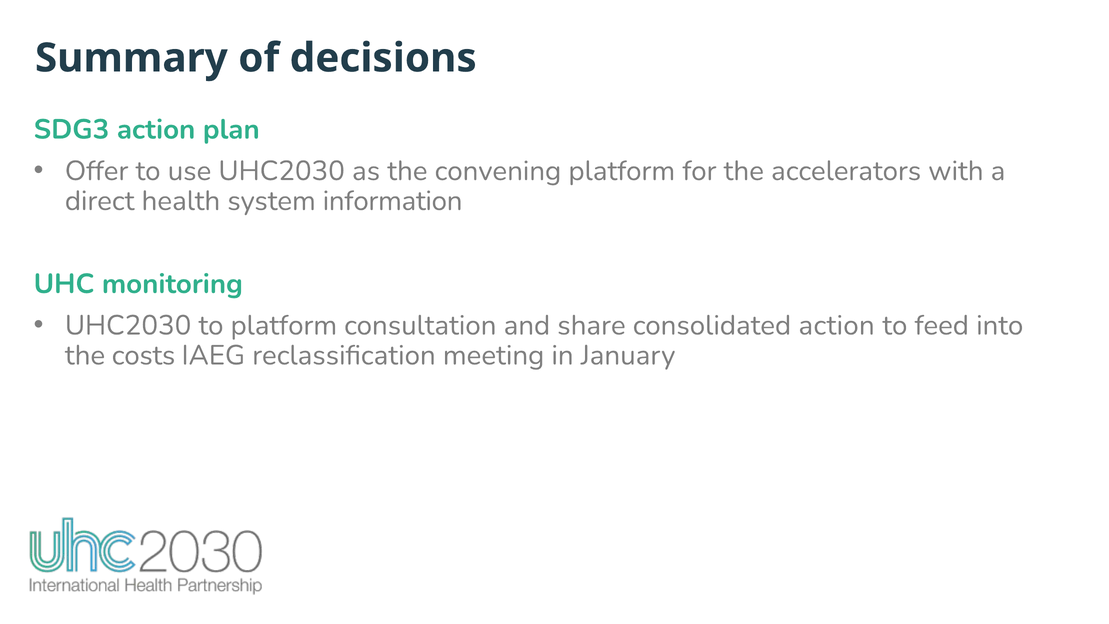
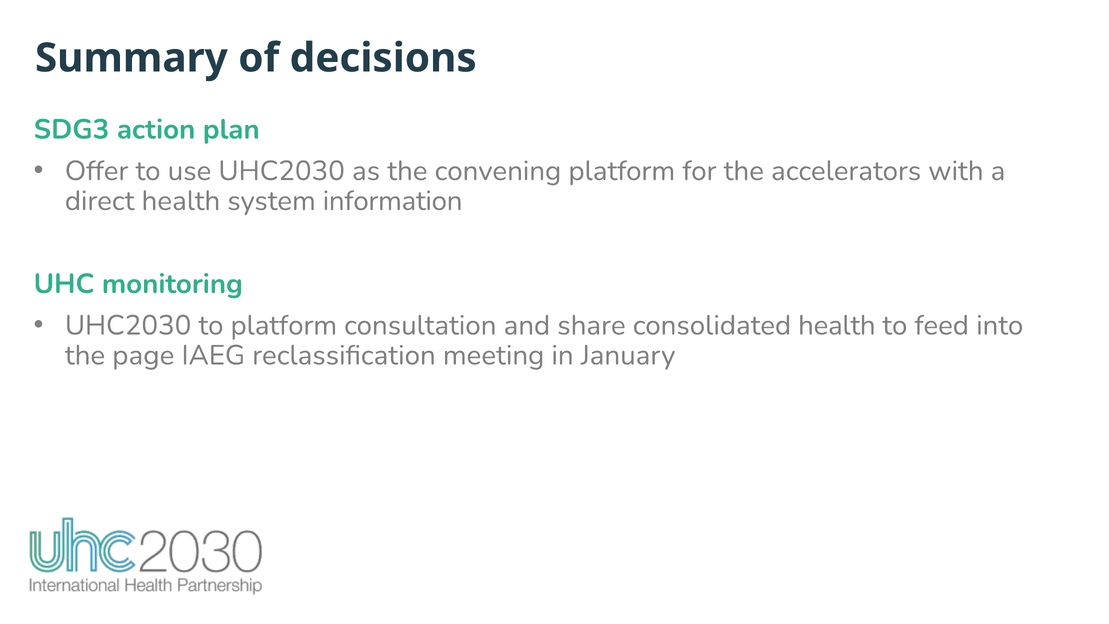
consolidated action: action -> health (837, 325)
costs: costs -> page (143, 355)
